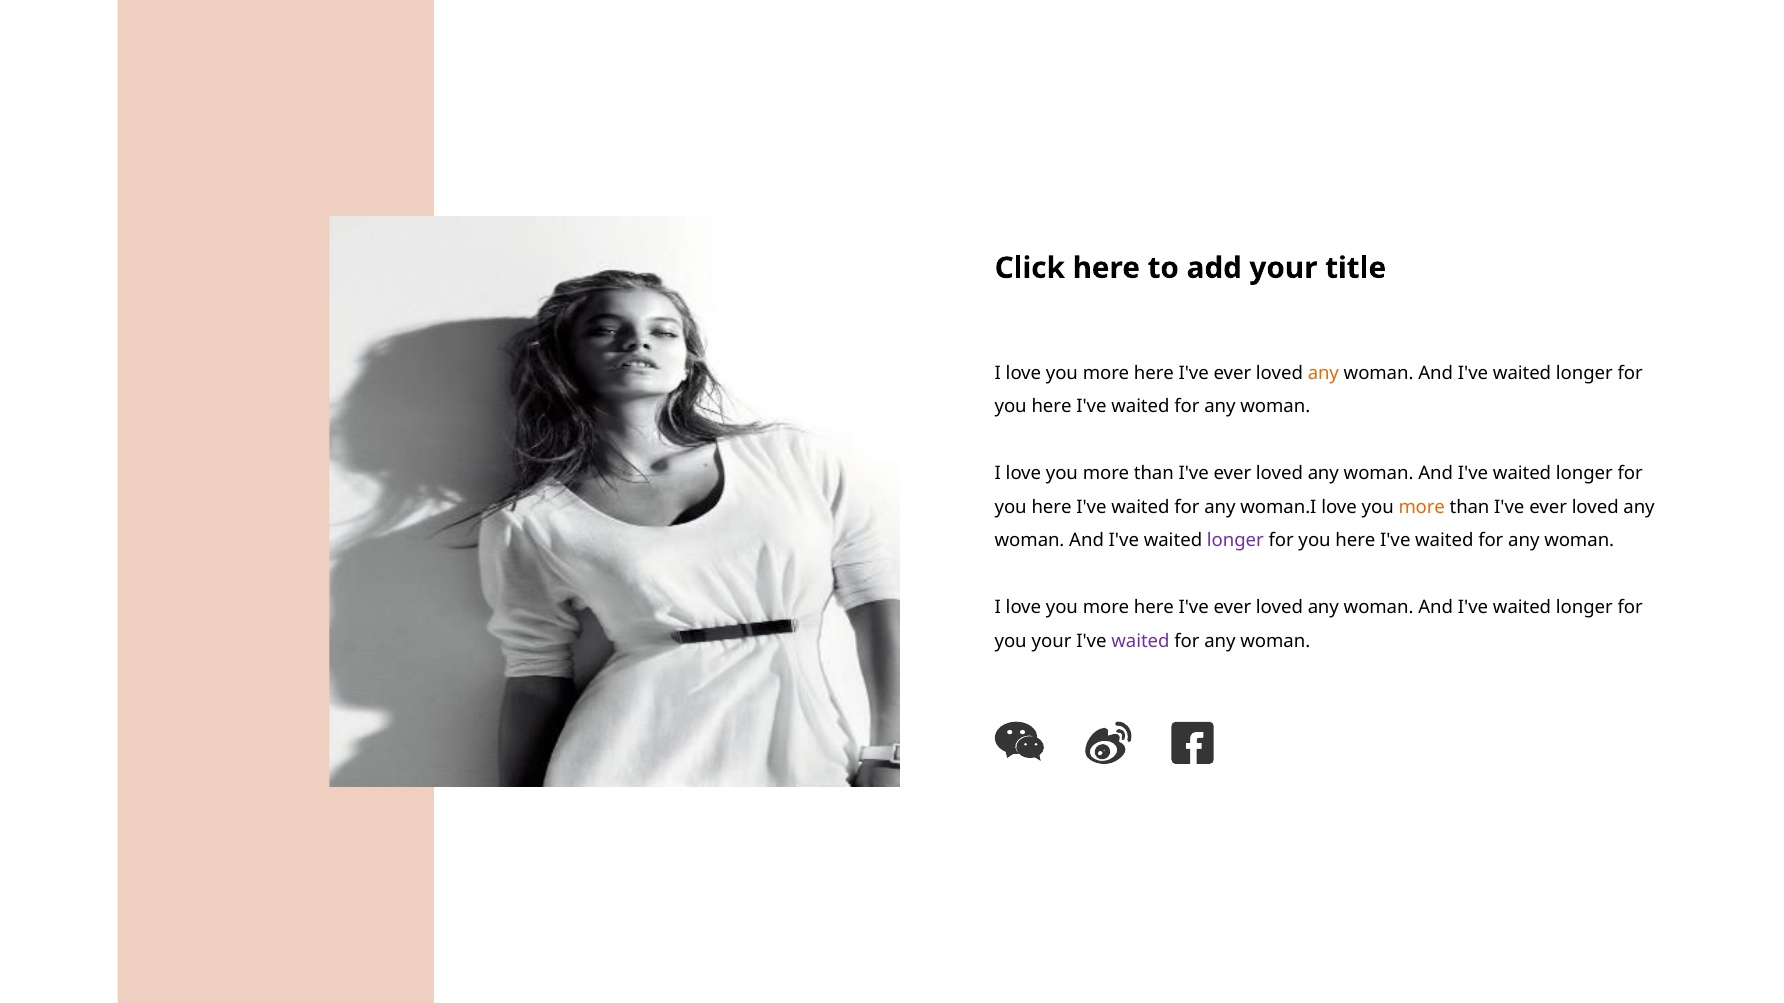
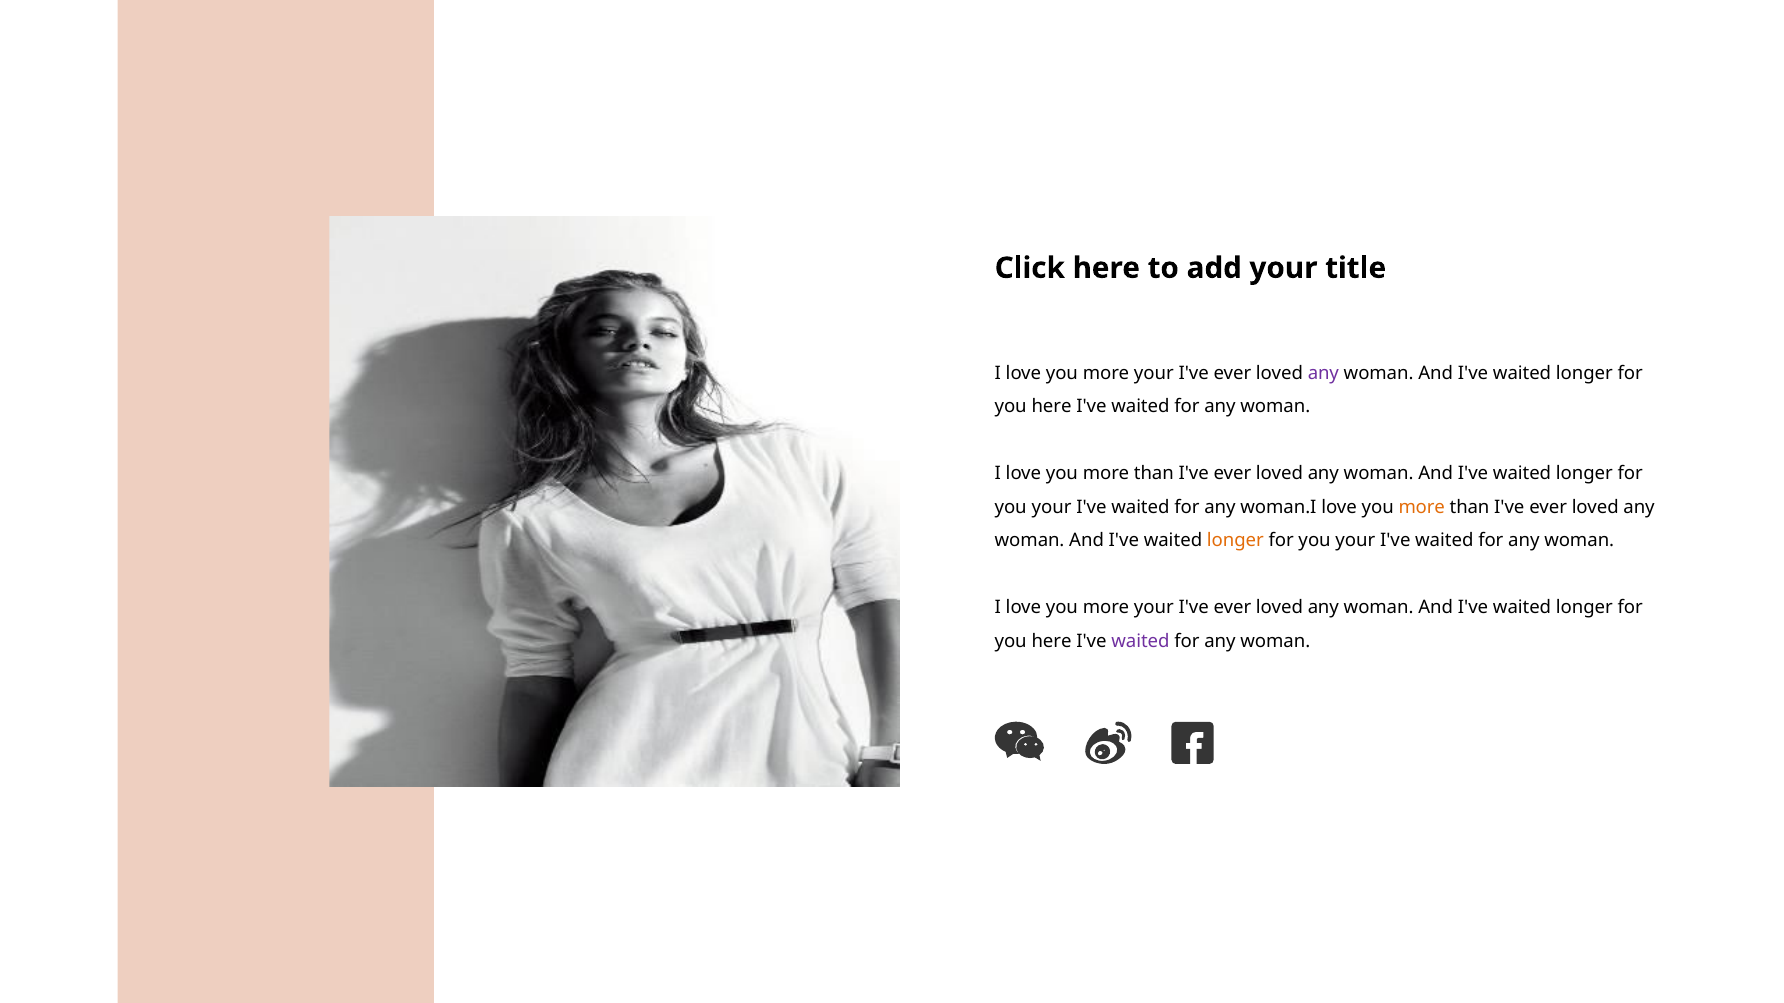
here: here -> your (1154, 373)
any colour: orange -> purple (1323, 373)
here: here -> your (1051, 507)
longer colour: purple -> orange (1235, 541)
here: here -> your (1355, 541)
here: here -> your (1154, 608)
your: your -> here (1052, 641)
